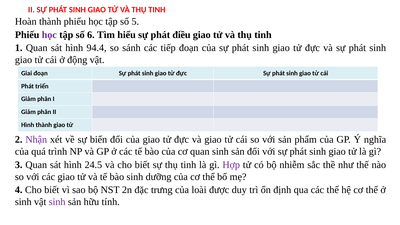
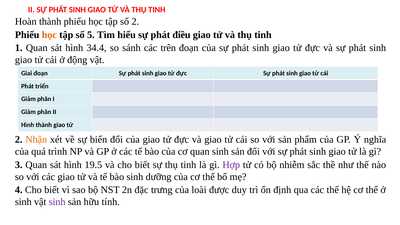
số 5: 5 -> 2 (135, 22)
học colour: purple -> orange (49, 35)
6: 6 -> 5 (91, 35)
94.4: 94.4 -> 34.4 (97, 48)
tiếp: tiếp -> trên (168, 48)
Nhận colour: purple -> orange (36, 140)
24.5: 24.5 -> 19.5 (93, 165)
